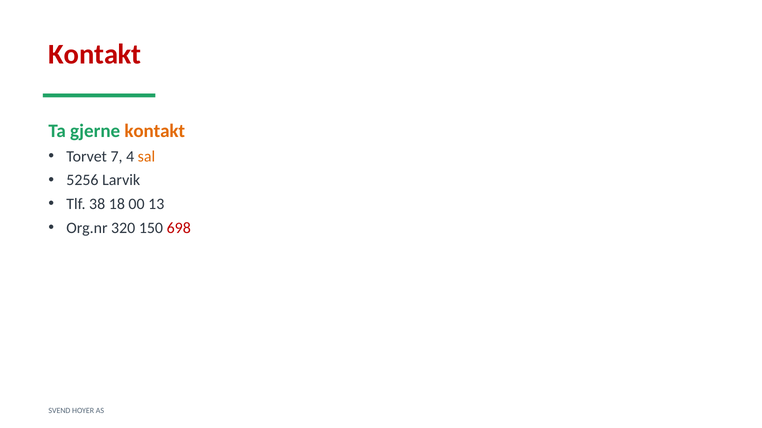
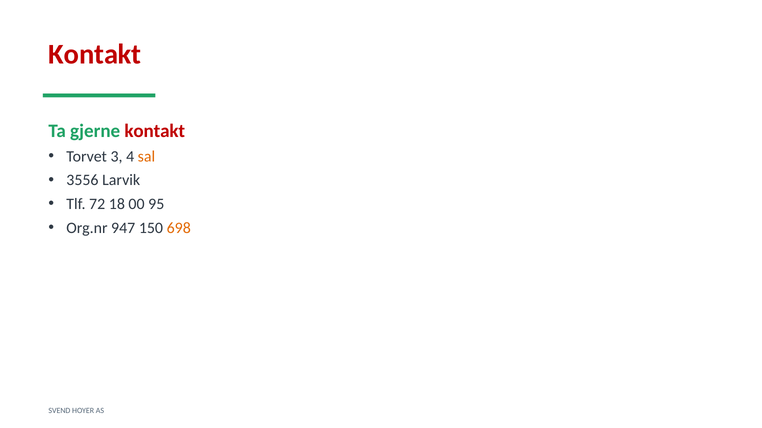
kontakt colour: orange -> red (155, 131)
7: 7 -> 3 (117, 157)
5256: 5256 -> 3556 (82, 181)
38: 38 -> 72 (97, 204)
13: 13 -> 95 (156, 204)
320: 320 -> 947 (123, 228)
698 colour: red -> orange (179, 228)
